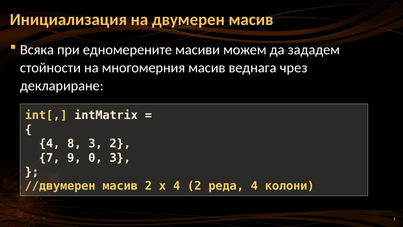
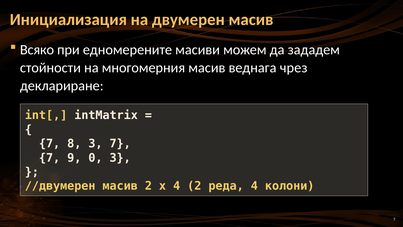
Всяка: Всяка -> Всяко (37, 50)
4: 4 -> 7 (50, 143)
3 2: 2 -> 7 (120, 143)
